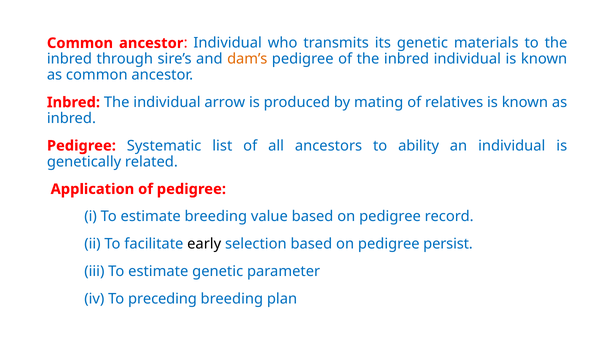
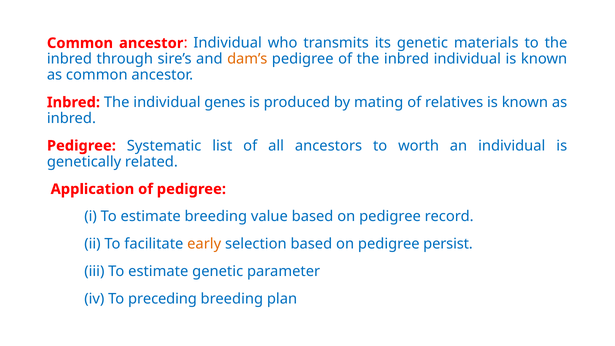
arrow: arrow -> genes (225, 102)
ability: ability -> worth (419, 146)
early colour: black -> orange (204, 244)
